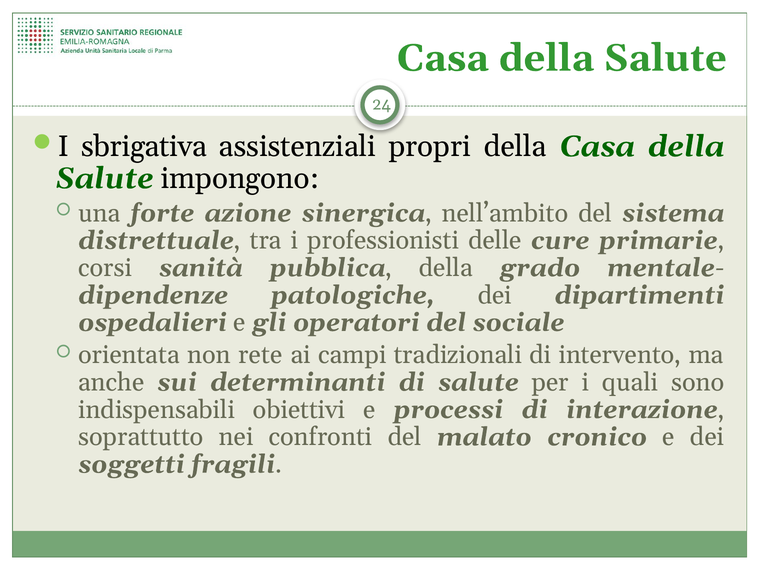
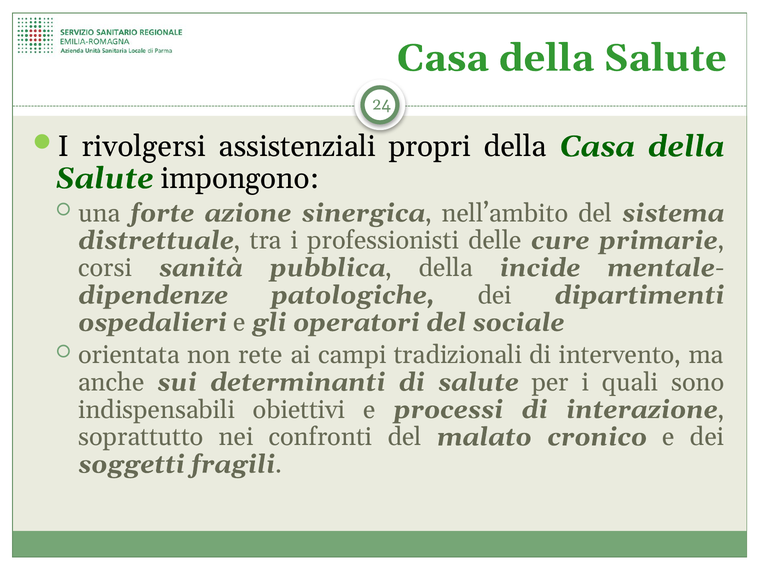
sbrigativa: sbrigativa -> rivolgersi (144, 147)
grado: grado -> incide (540, 268)
